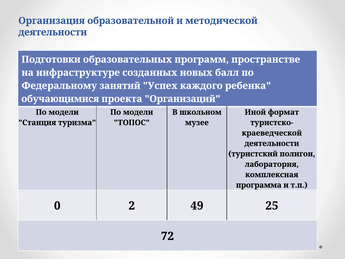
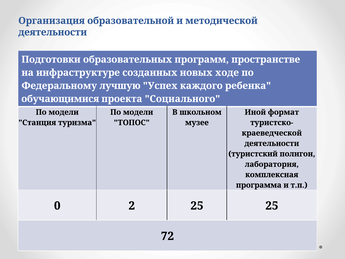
балл: балл -> ходе (227, 73)
занятий: занятий -> лучшую (120, 86)
Организаций: Организаций -> Социального (182, 99)
2 49: 49 -> 25 (197, 206)
